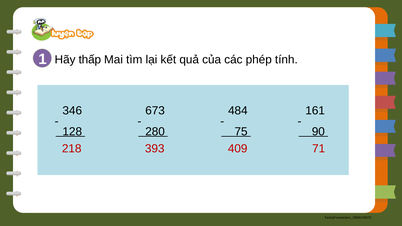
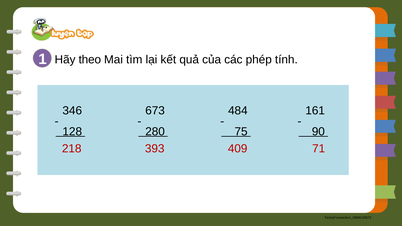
thấp: thấp -> theo (90, 60)
